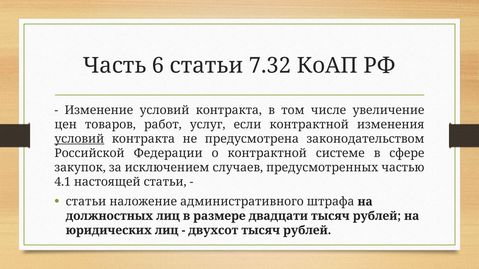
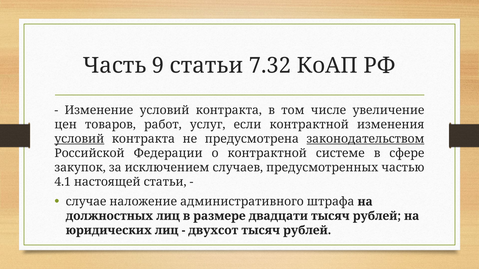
6: 6 -> 9 (158, 66)
законодательством underline: none -> present (365, 139)
статьи: статьи -> случае (86, 202)
